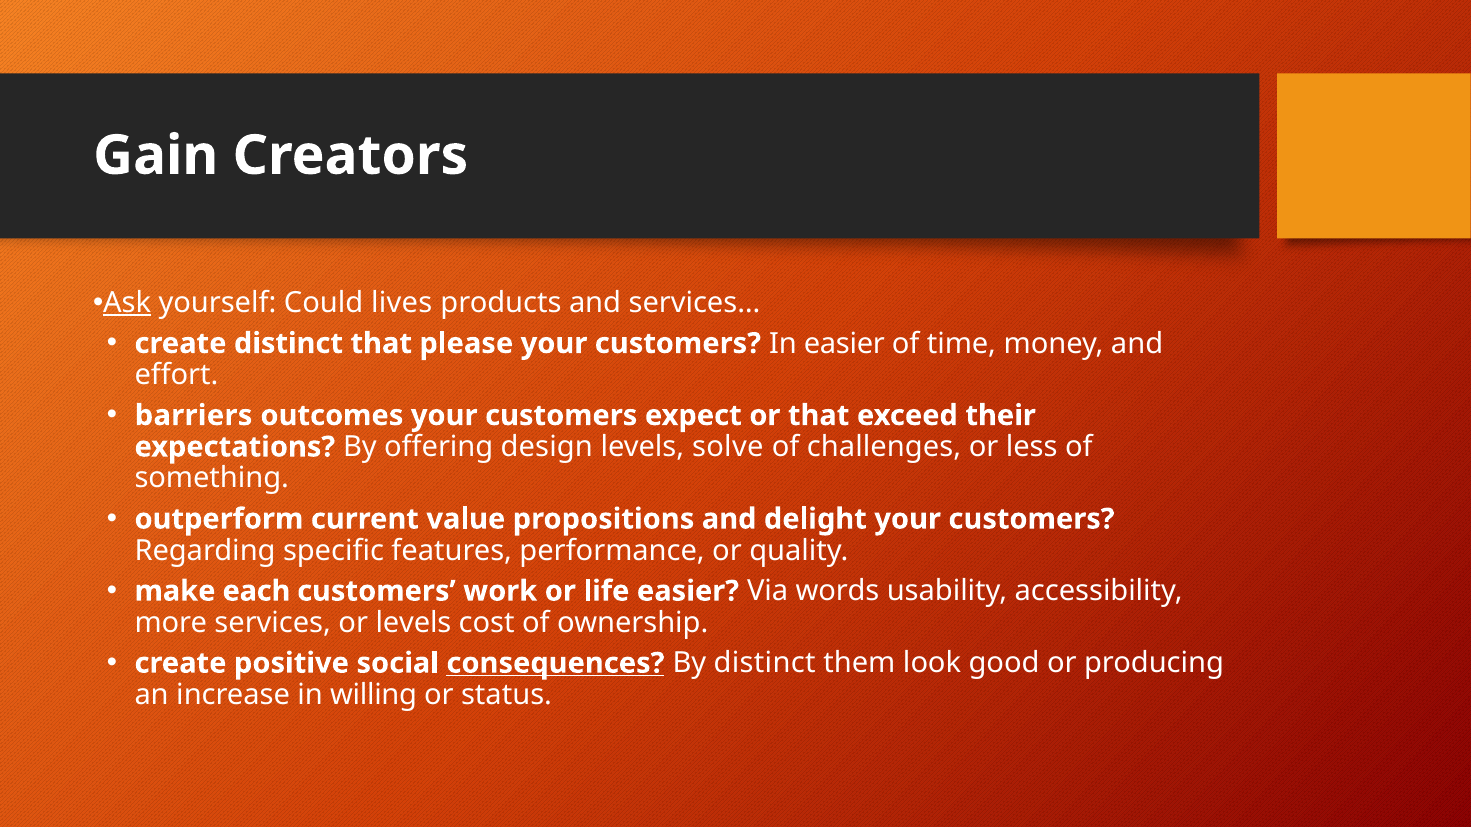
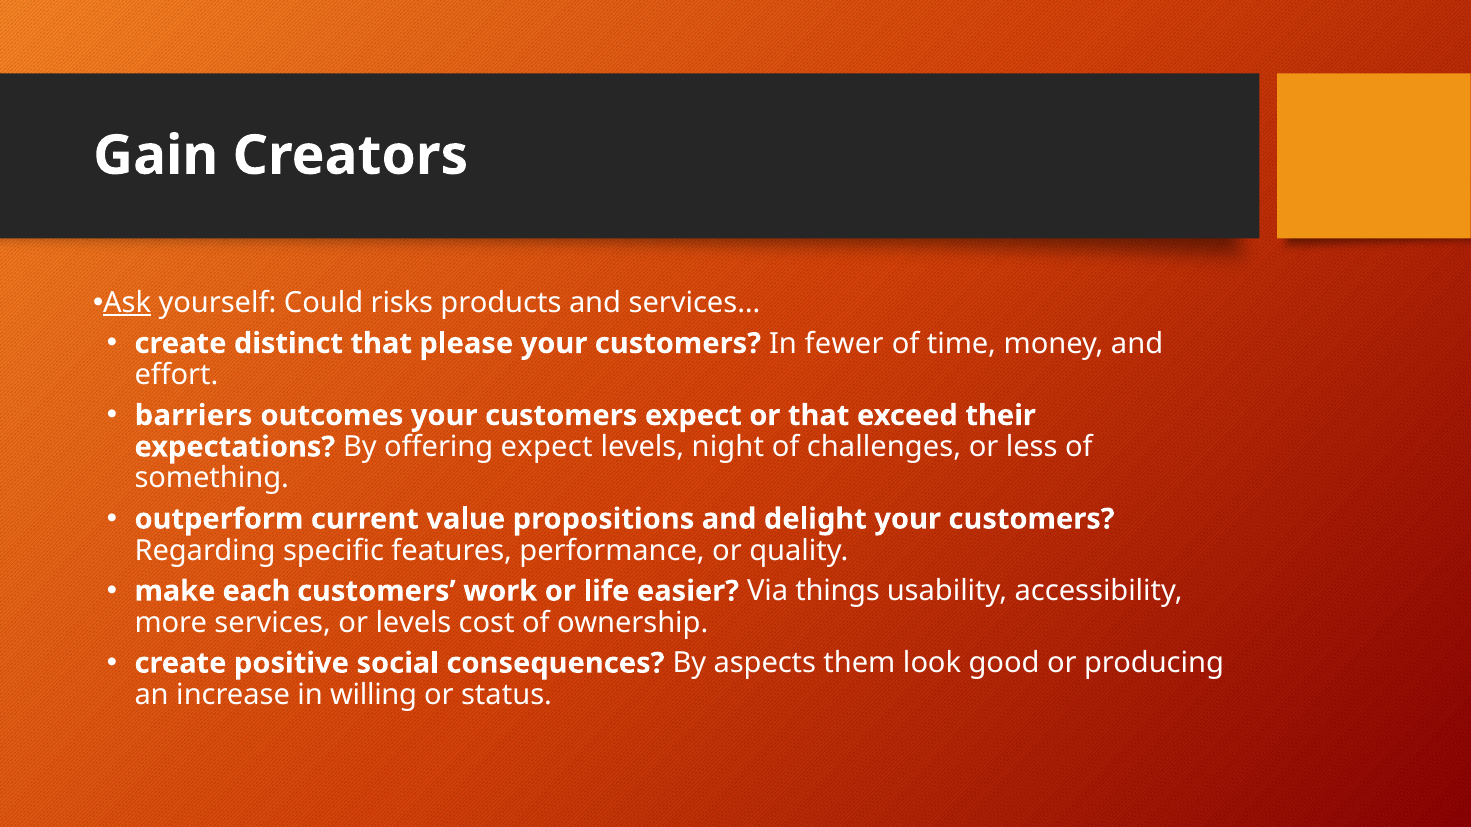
lives: lives -> risks (402, 303)
In easier: easier -> fewer (844, 344)
offering design: design -> expect (547, 447)
solve: solve -> night (728, 447)
words: words -> things (838, 591)
consequences underline: present -> none (555, 663)
By distinct: distinct -> aspects (765, 663)
